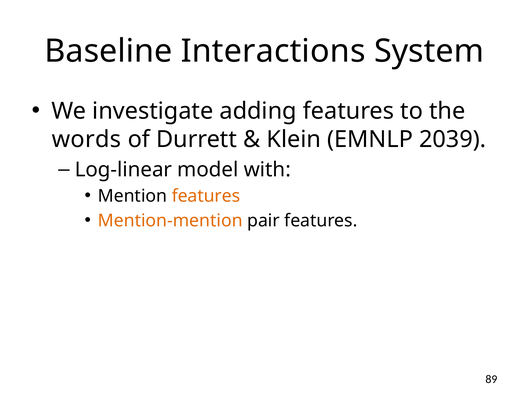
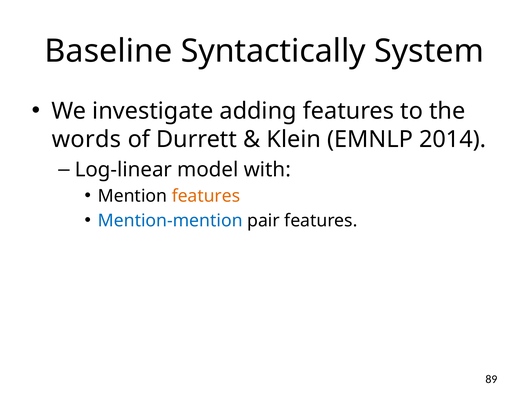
Interactions: Interactions -> Syntactically (273, 51)
2039: 2039 -> 2014 (453, 139)
Mention-mention colour: orange -> blue (170, 221)
